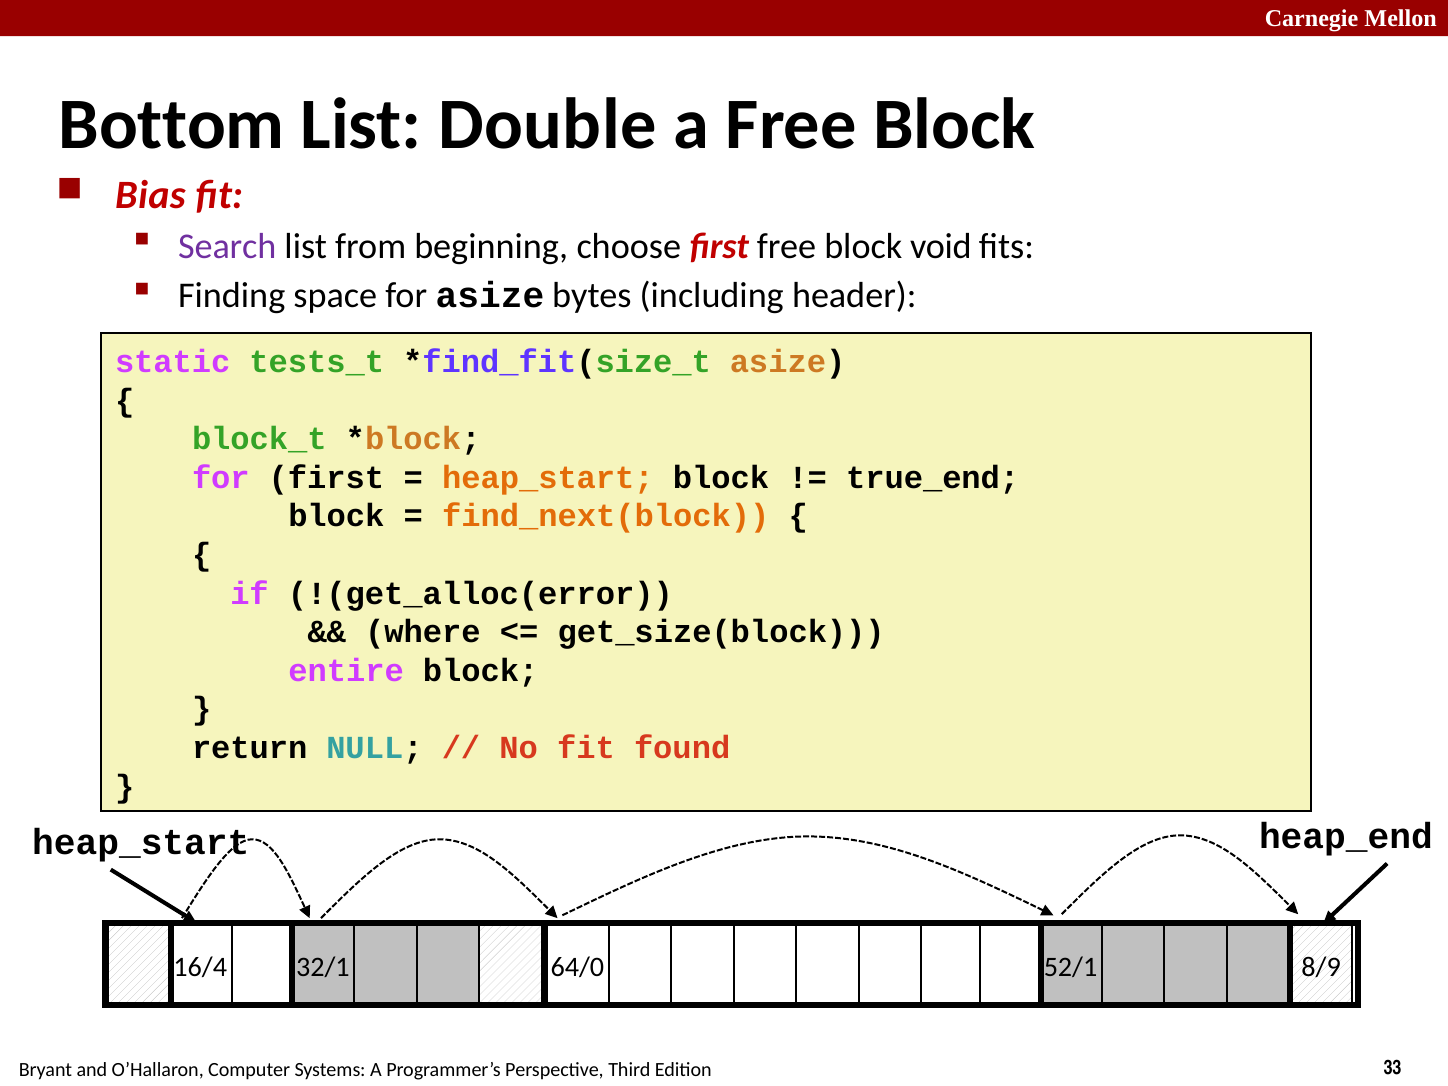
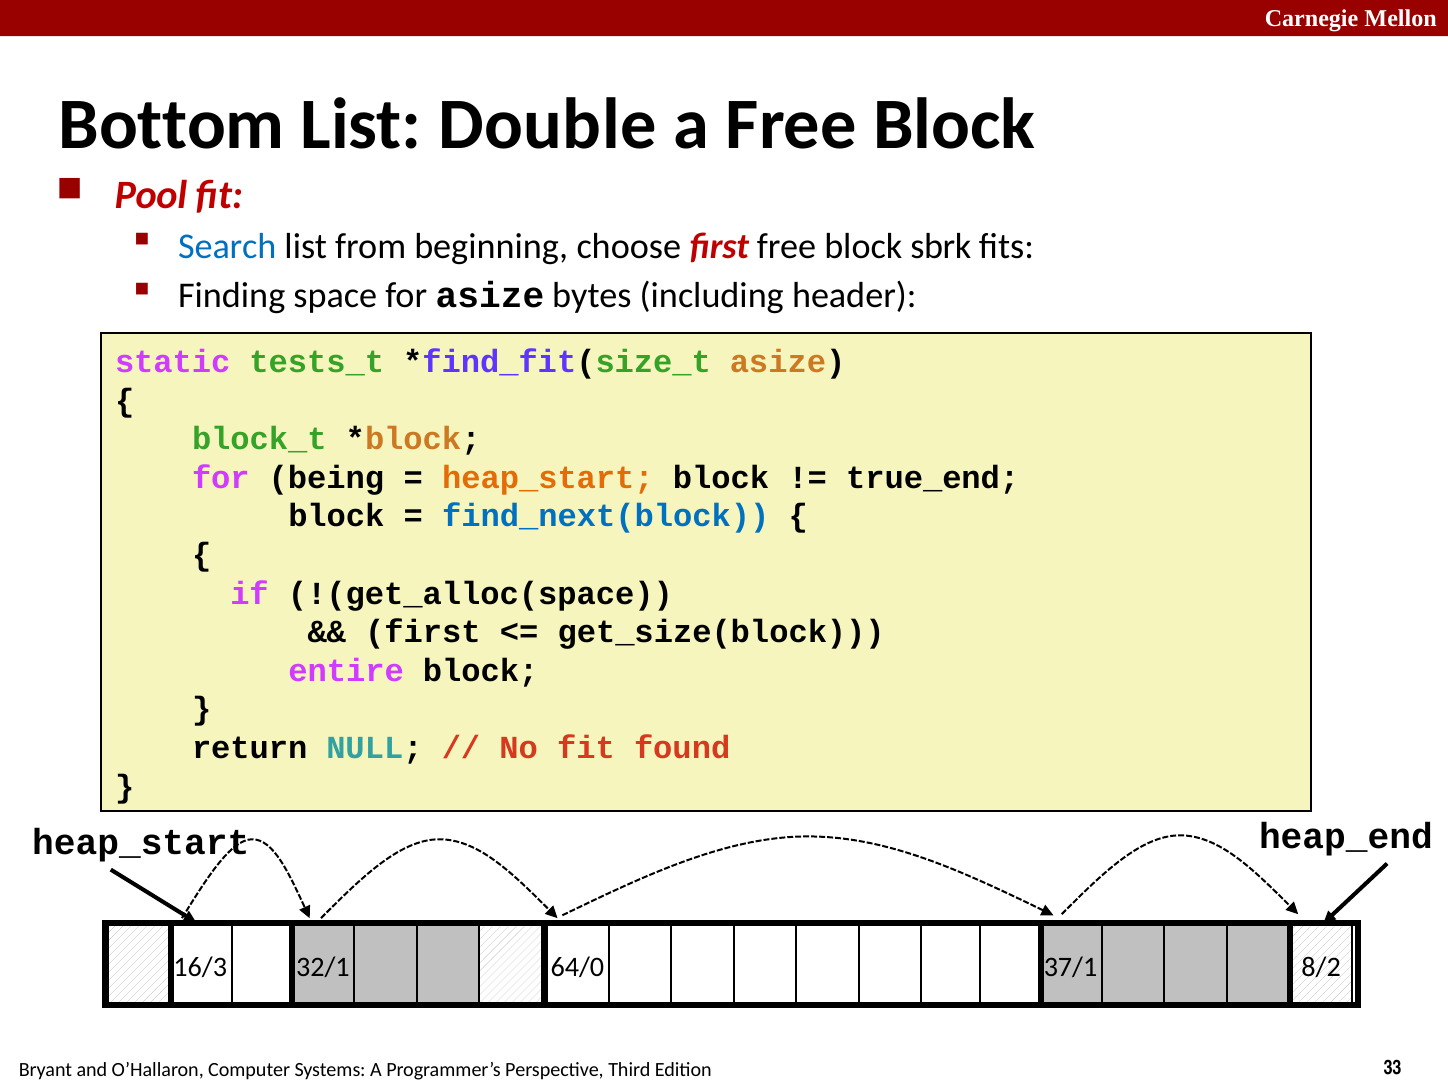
Bias: Bias -> Pool (151, 195)
Search colour: purple -> blue (227, 246)
void: void -> sbrk (941, 246)
for first: first -> being (327, 478)
find_next(block colour: orange -> blue (606, 516)
!(get_alloc(error: !(get_alloc(error -> !(get_alloc(space (480, 593)
where: where -> first (423, 632)
16/4: 16/4 -> 16/3 (200, 967)
52/1: 52/1 -> 37/1 (1071, 967)
8/9: 8/9 -> 8/2 (1321, 967)
